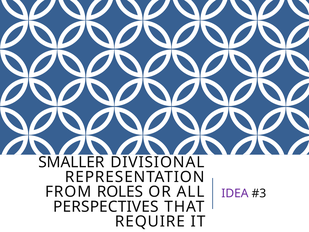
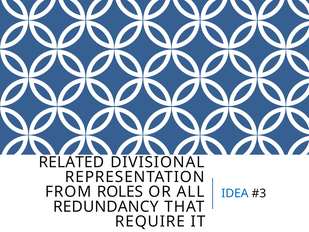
SMALLER: SMALLER -> RELATED (71, 162)
IDEA colour: purple -> blue (235, 193)
PERSPECTIVES: PERSPECTIVES -> REDUNDANCY (106, 207)
